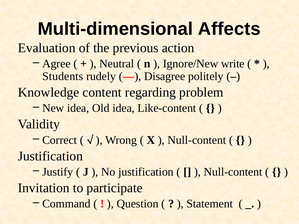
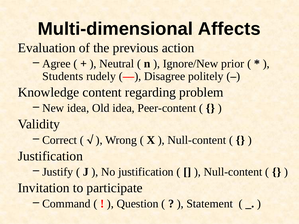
write: write -> prior (233, 64)
Like-content: Like-content -> Peer-content (167, 108)
